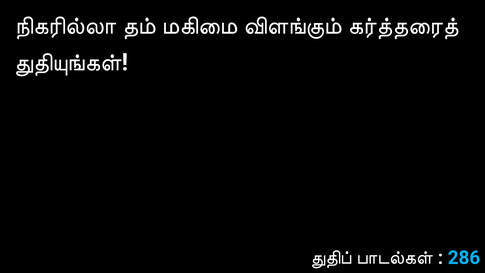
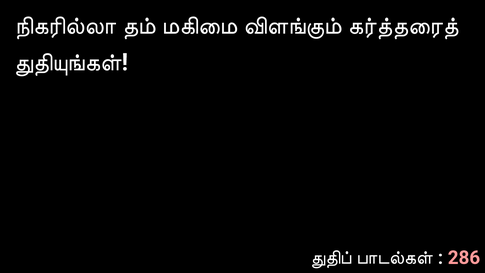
286 colour: light blue -> pink (464, 258)
